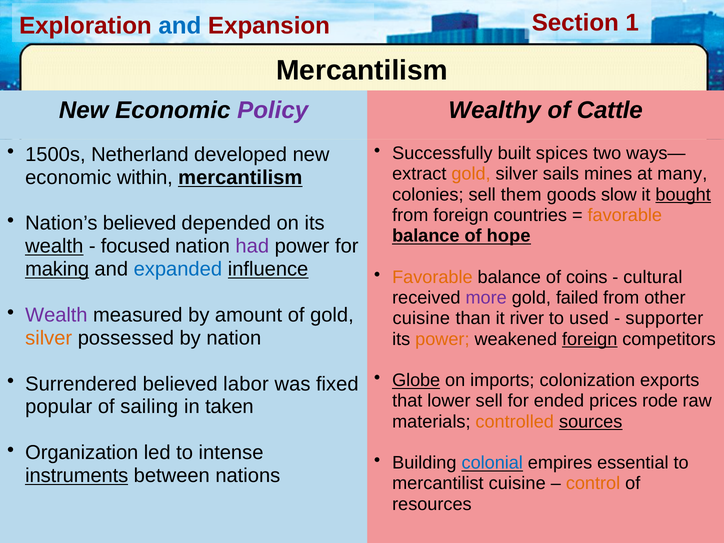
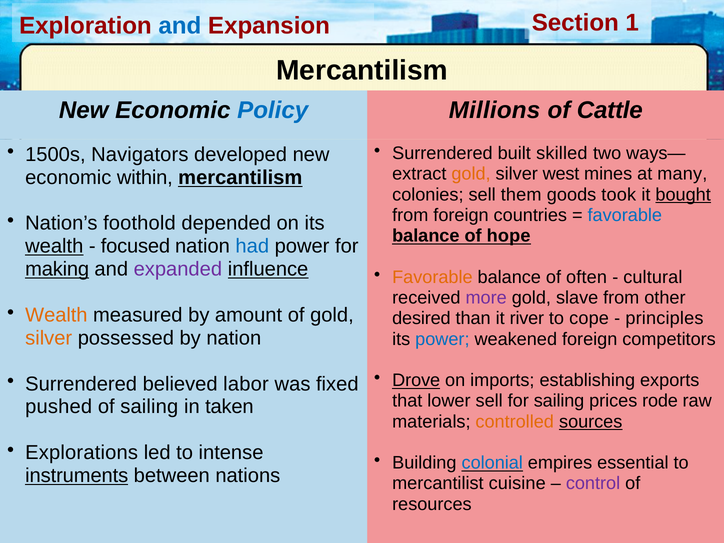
Policy colour: purple -> blue (273, 110)
Wealthy: Wealthy -> Millions (495, 110)
Successfully: Successfully -> Surrendered (442, 153)
spices: spices -> skilled (562, 153)
Netherland: Netherland -> Navigators (140, 155)
sails: sails -> west (561, 174)
slow: slow -> took (619, 195)
favorable colour: orange -> blue (625, 215)
Nation’s believed: believed -> foothold (139, 223)
had colour: purple -> blue (252, 246)
expanded colour: blue -> purple (178, 269)
coins: coins -> often (587, 277)
failed: failed -> slave (577, 298)
Wealth colour: purple -> orange (56, 315)
cuisine: cuisine -> desired (421, 318)
used: used -> cope (589, 318)
supporter: supporter -> principles (664, 318)
power colour: orange -> blue (442, 339)
foreign underline: present -> none (590, 339)
Globe: Globe -> Drove (416, 380)
colonization: colonization -> establishing (587, 380)
for ended: ended -> sailing (559, 401)
popular: popular -> pushed (59, 407)
Organization: Organization -> Explorations (82, 453)
control colour: orange -> purple (593, 483)
